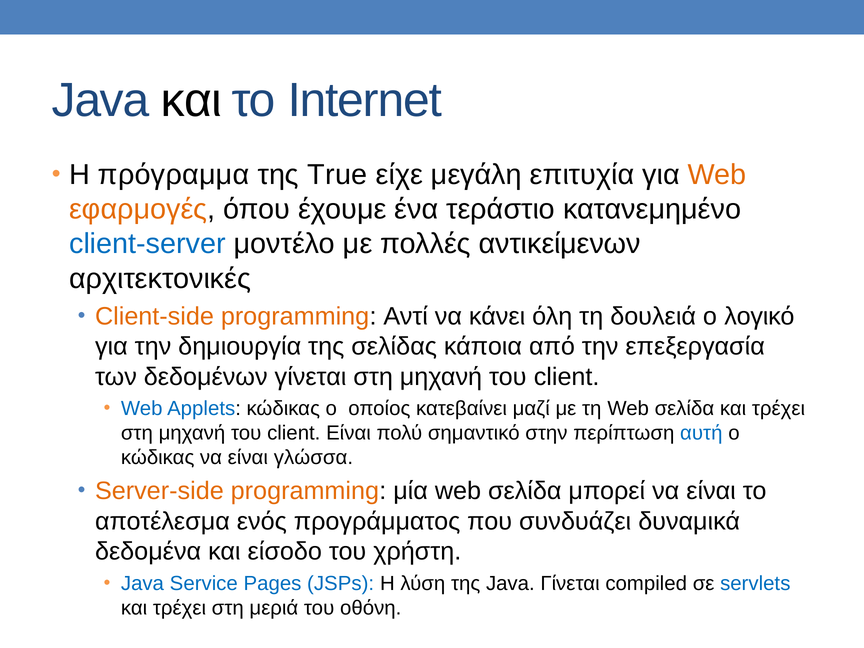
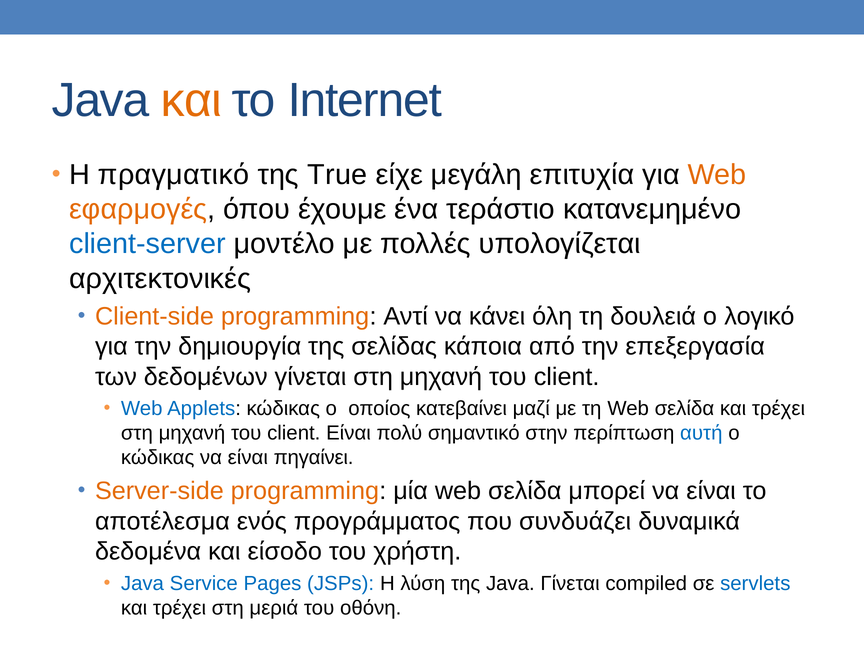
και colour: black -> orange (191, 101)
πρόγραμμα: πρόγραμμα -> πραγματικό (174, 175)
αντικείμενων: αντικείμενων -> υπολογίζεται (560, 244)
γλώσσα: γλώσσα -> πηγαίνει (314, 458)
